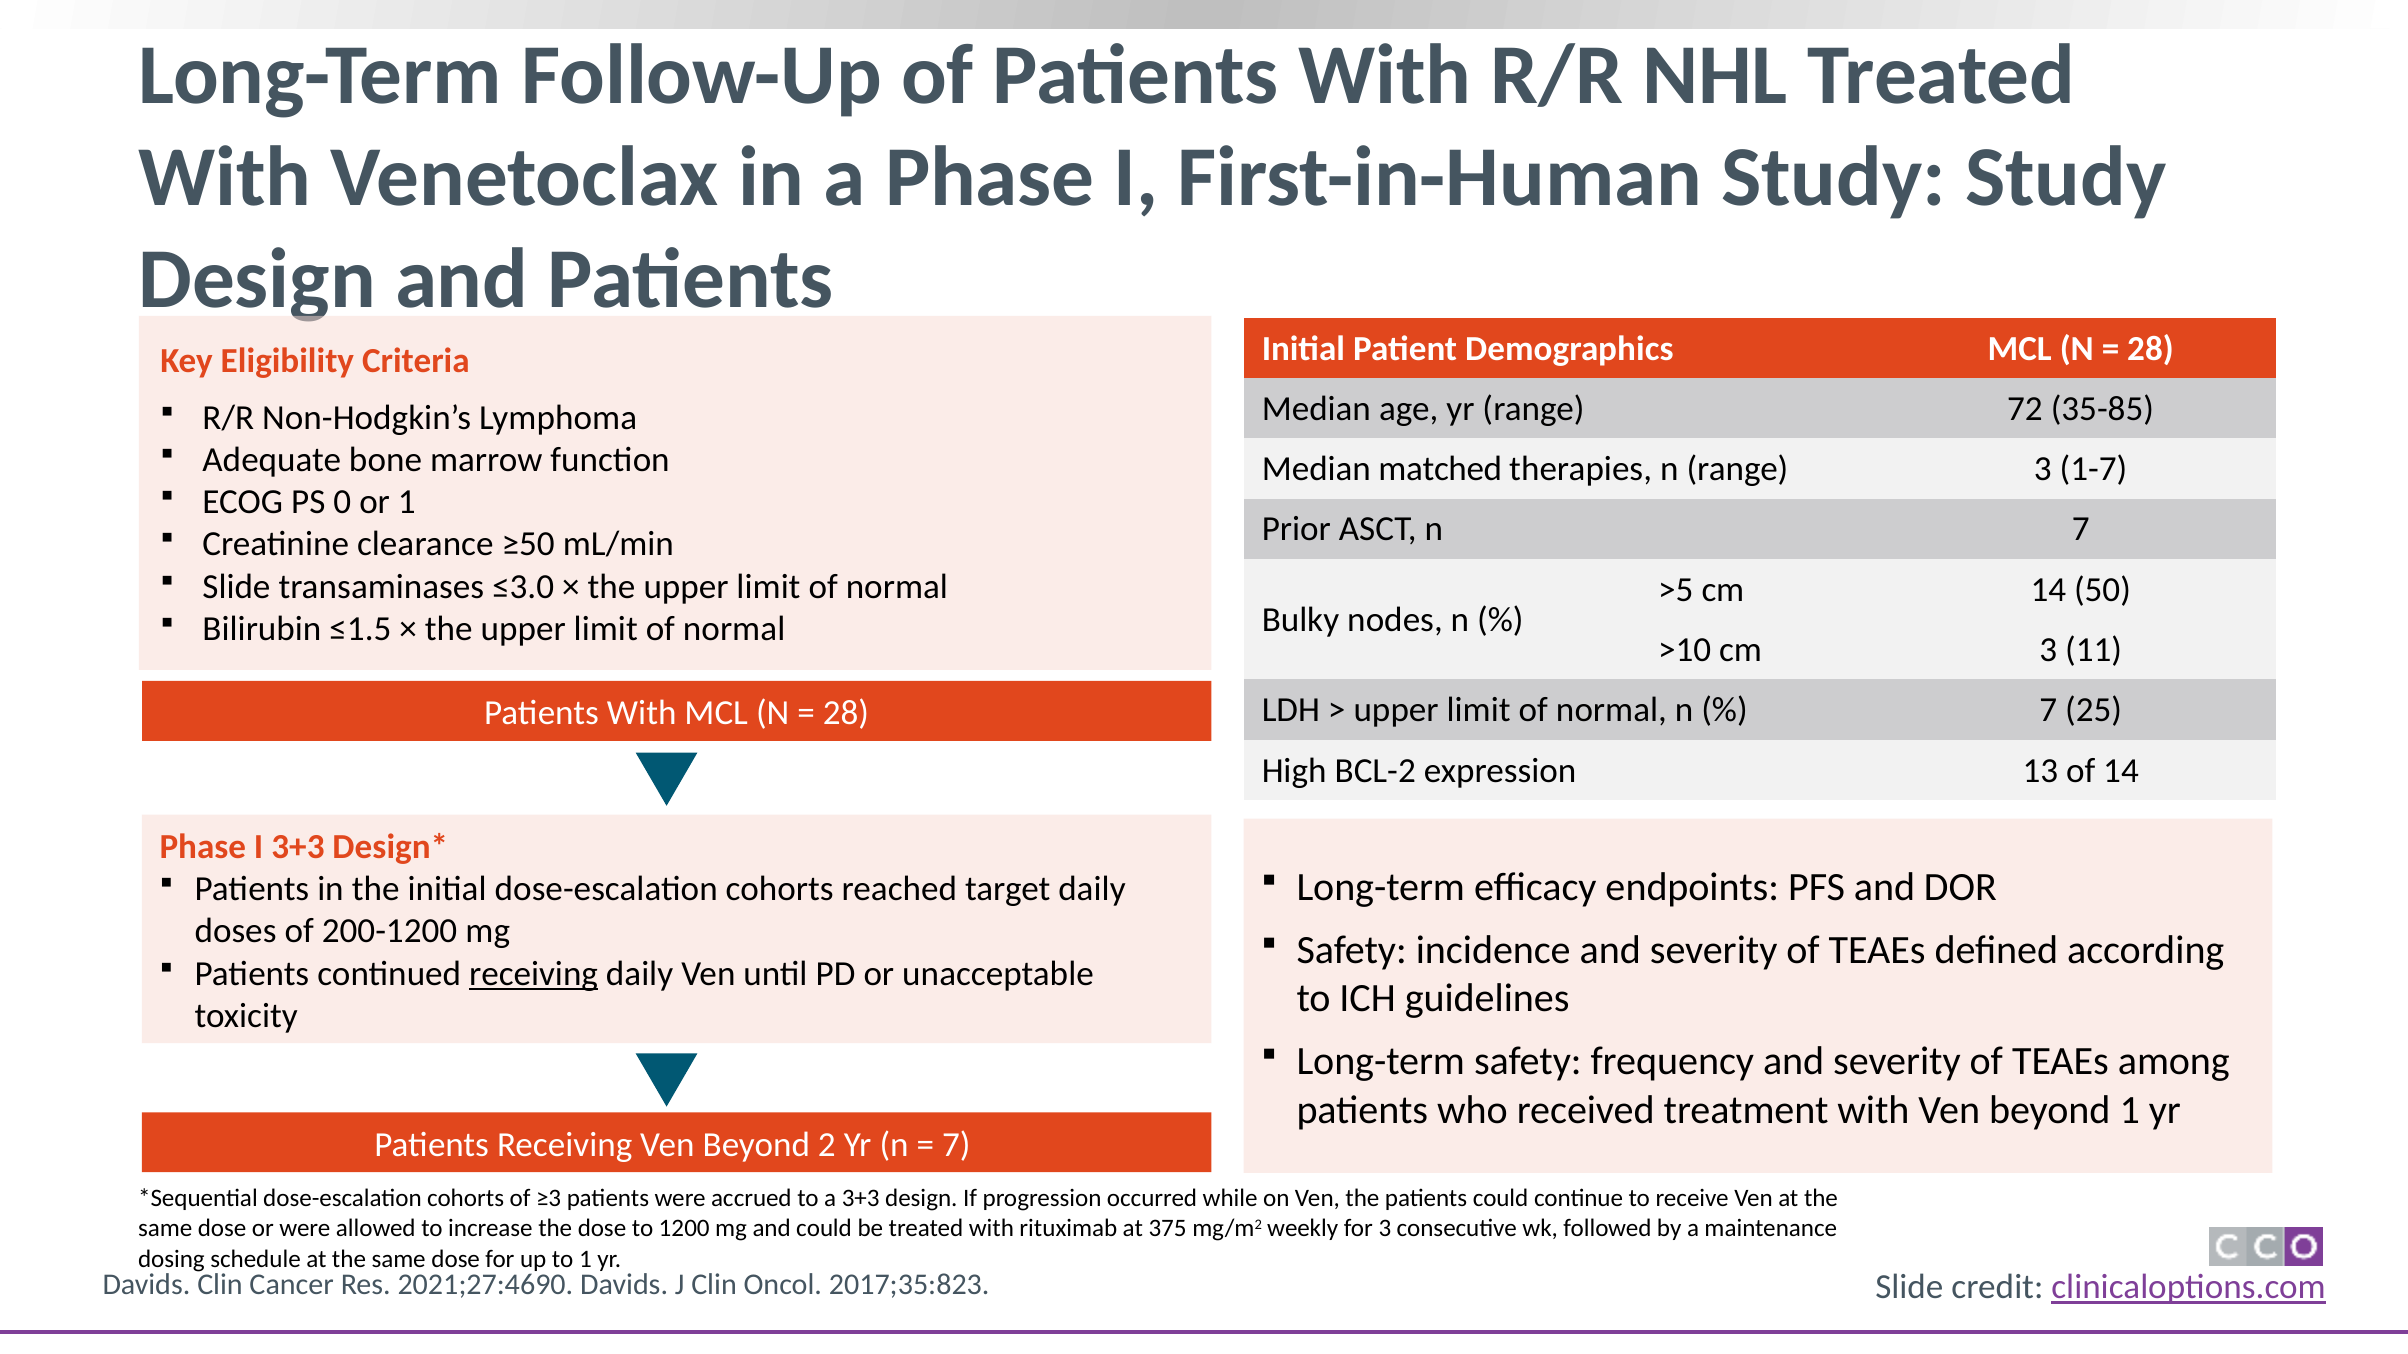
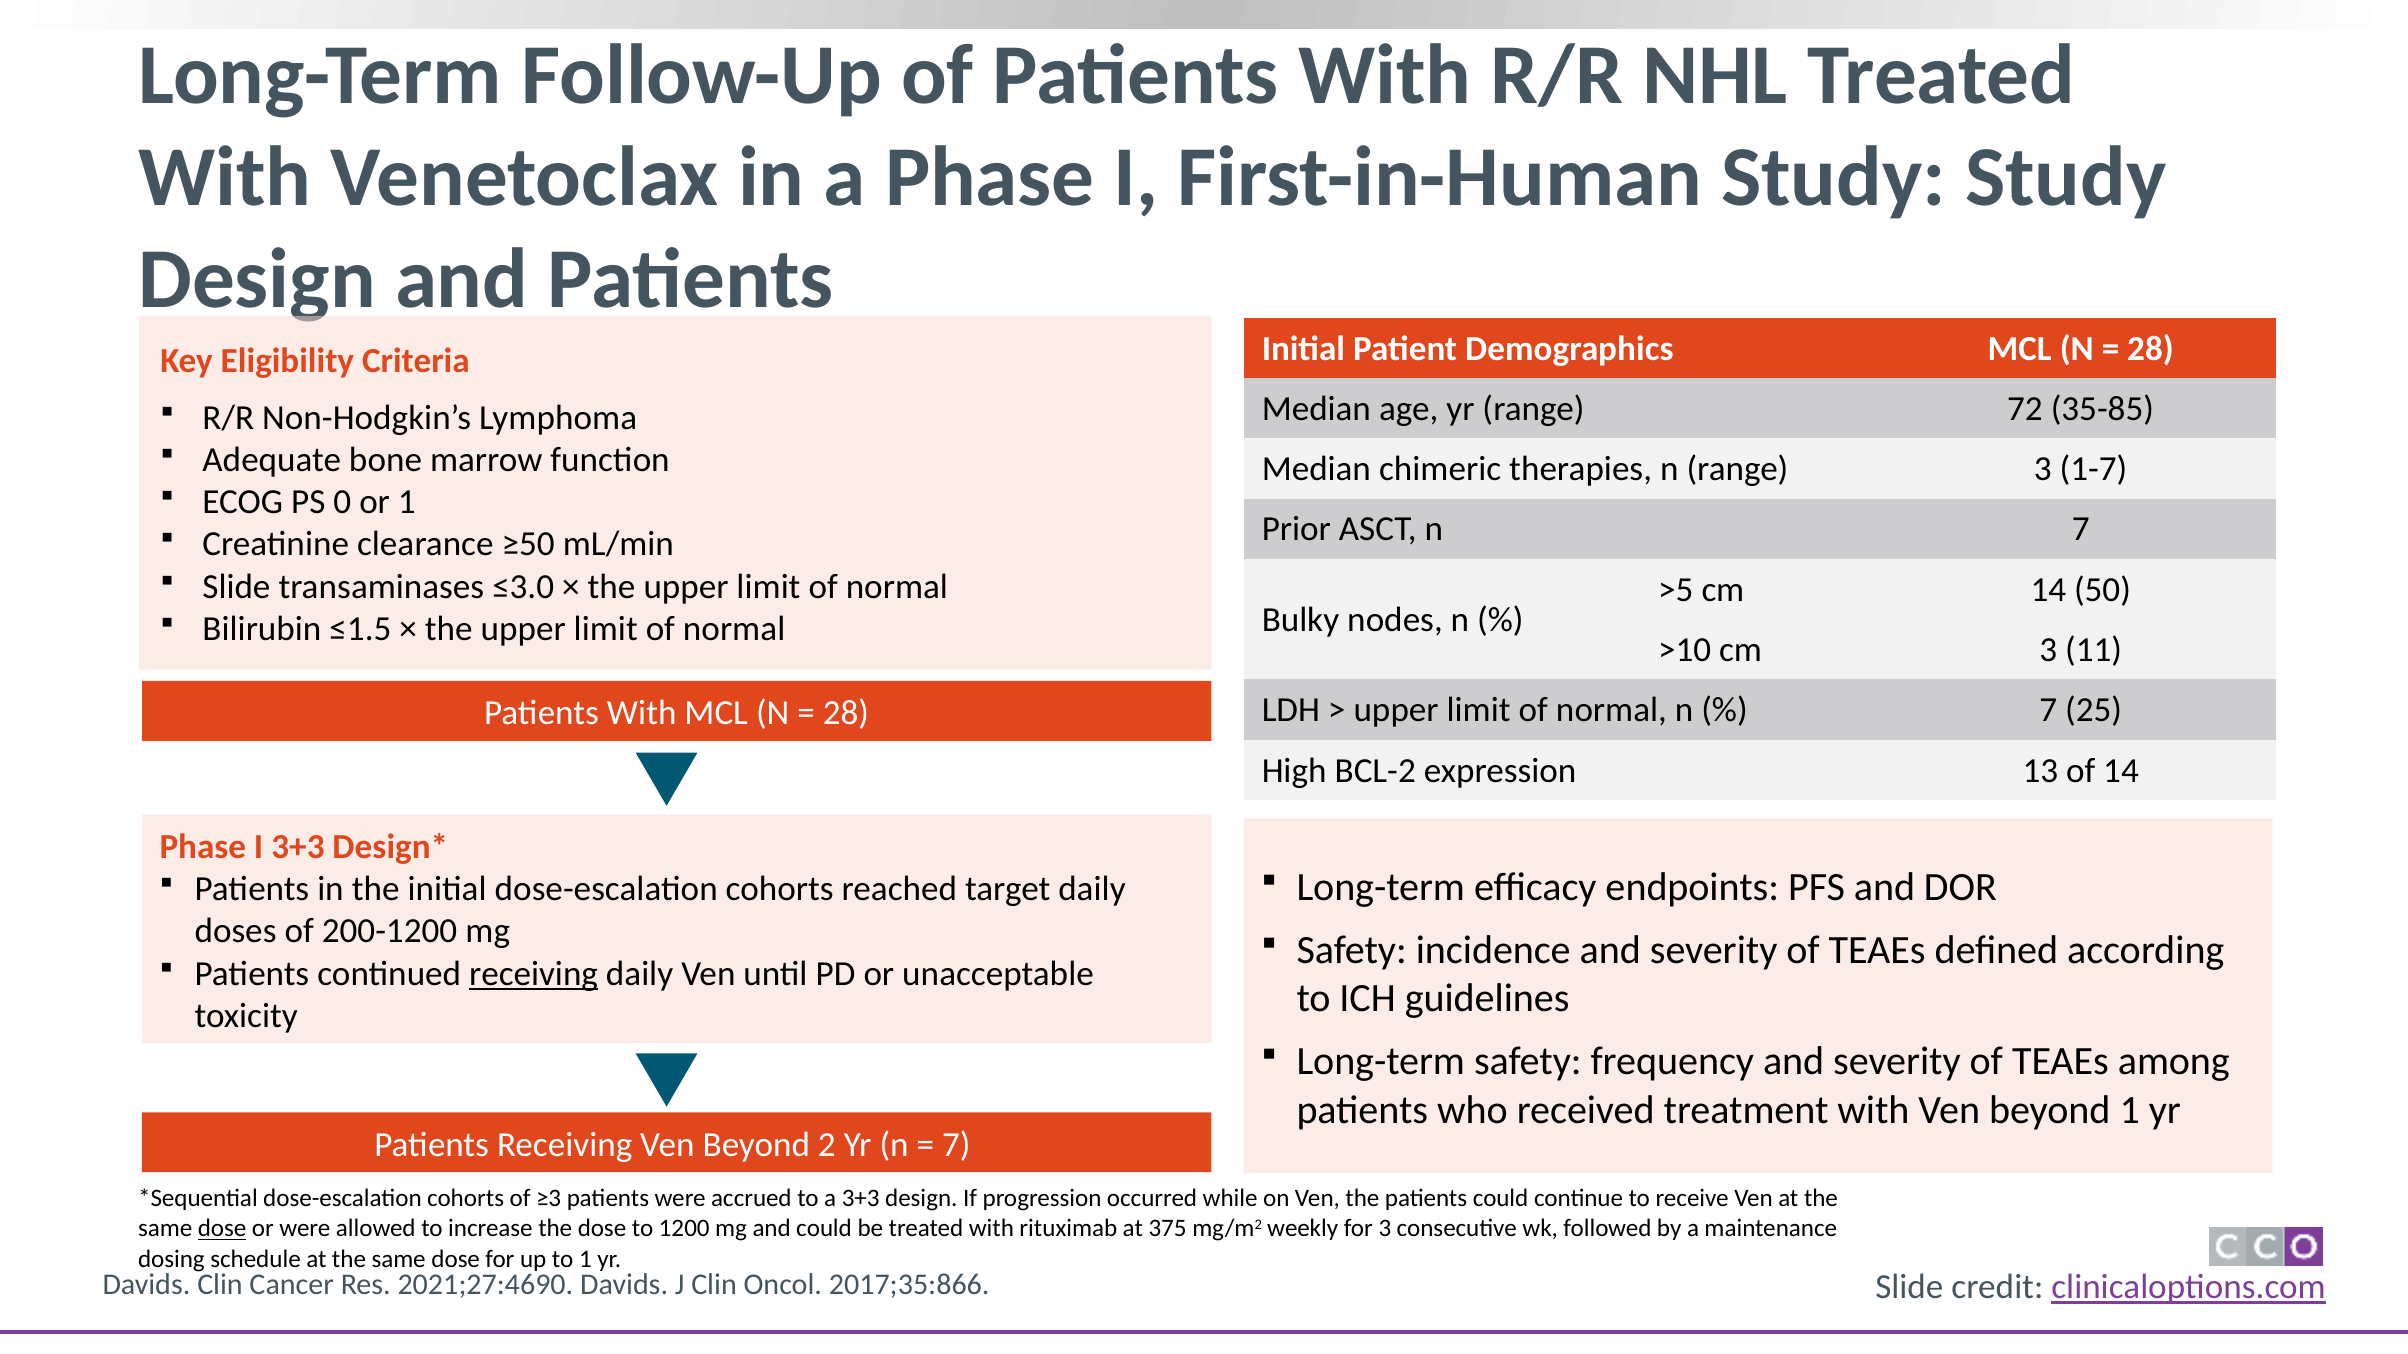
matched: matched -> chimeric (1440, 469)
dose underline: none -> present (222, 1229)
2017;35:823: 2017;35:823 -> 2017;35:866 (909, 1285)
